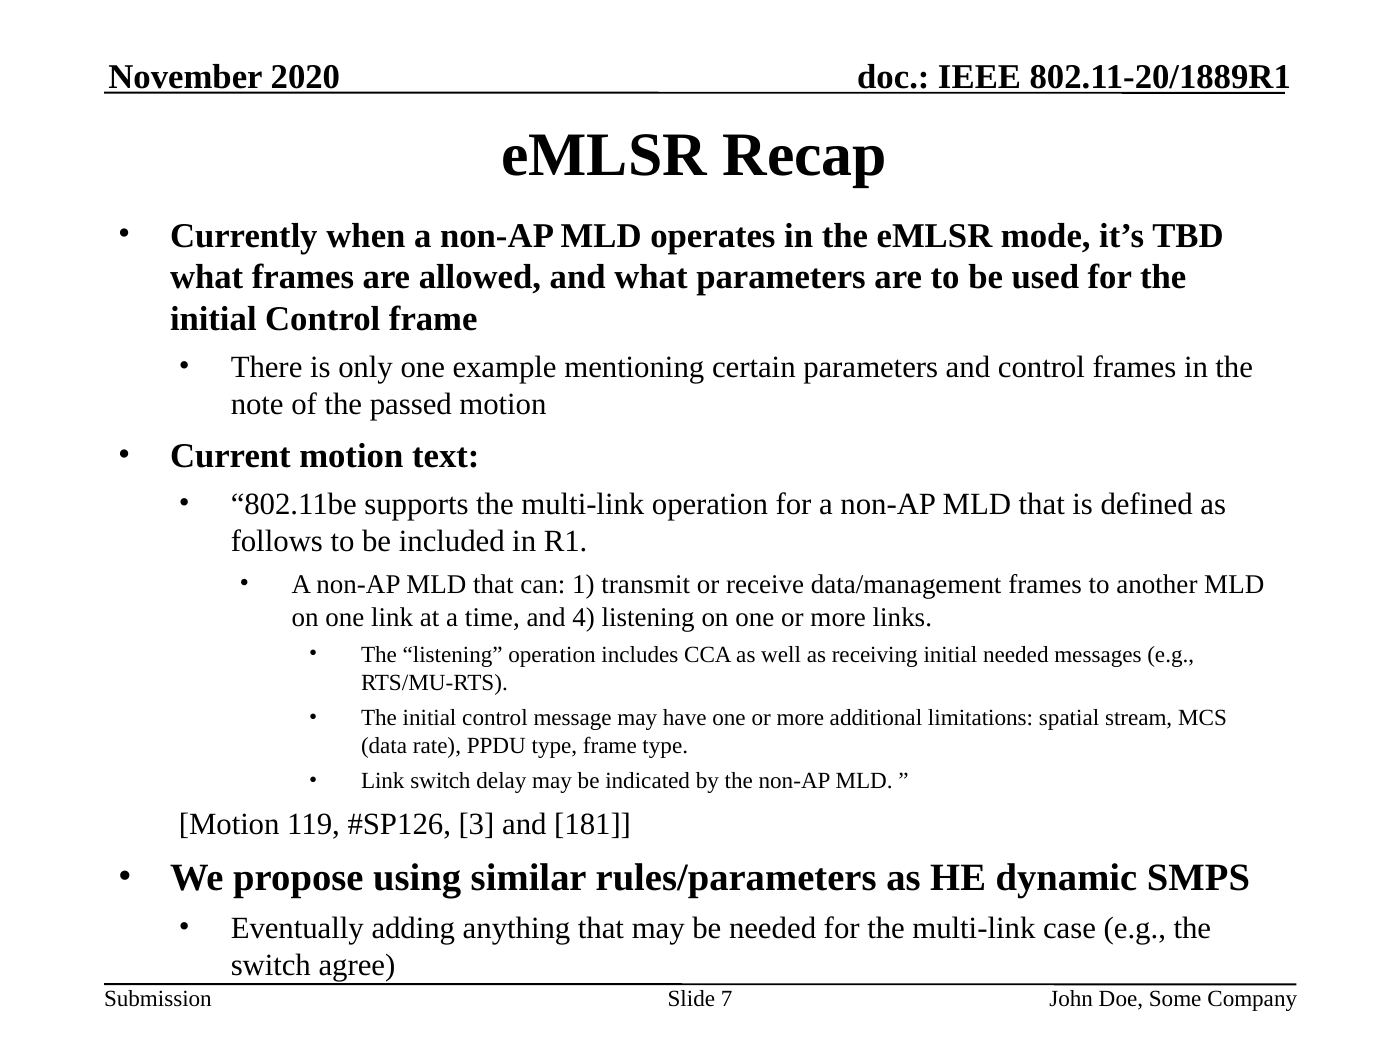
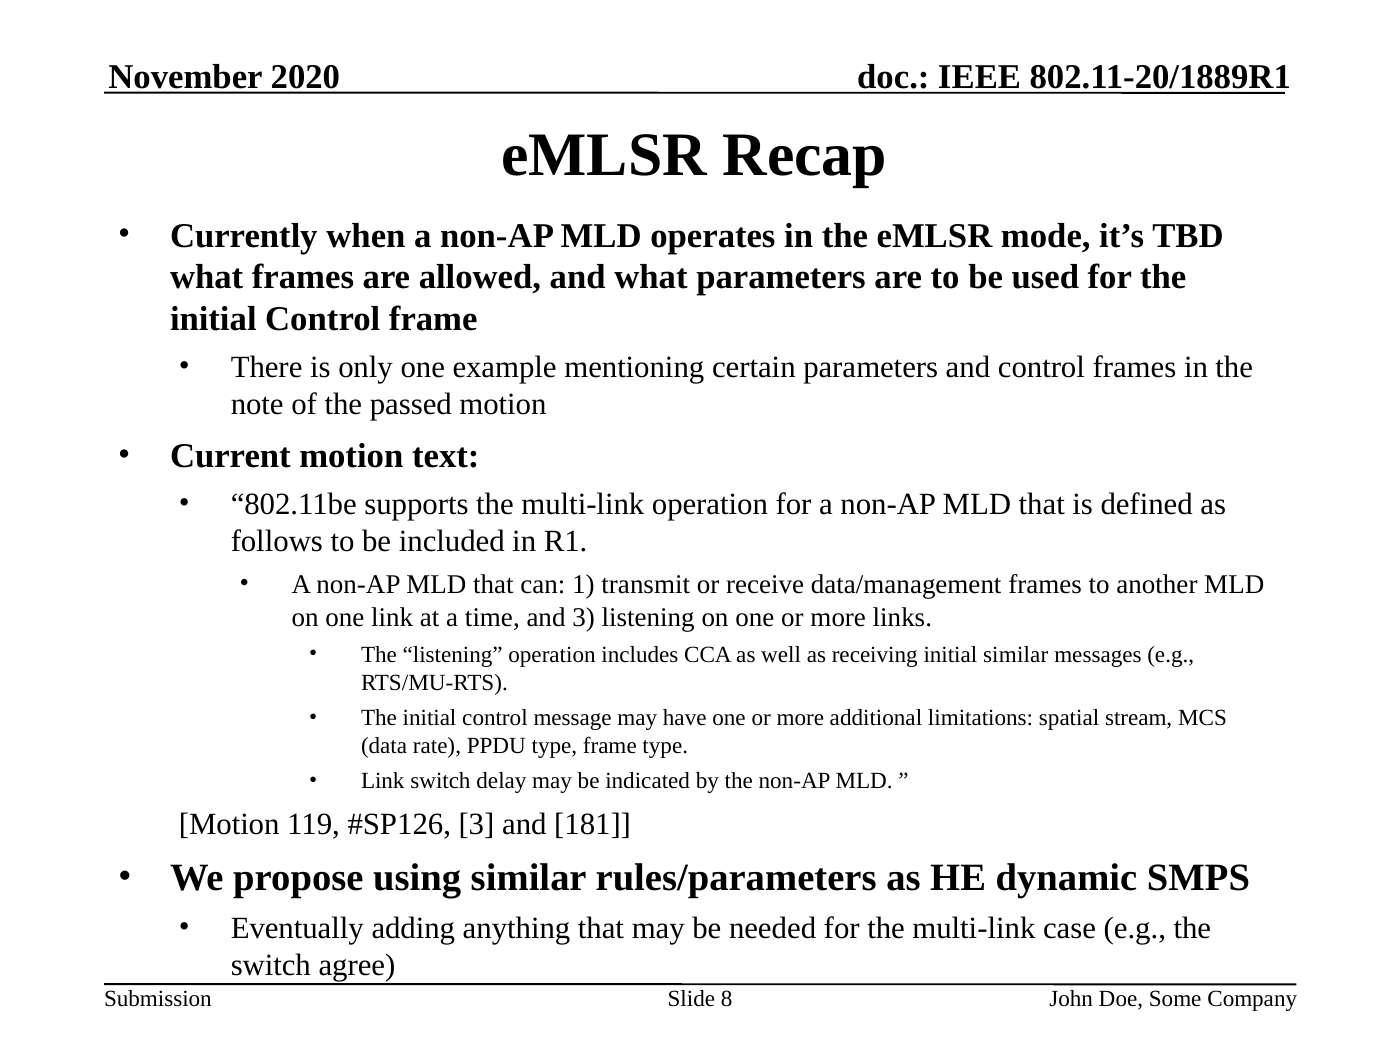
and 4: 4 -> 3 (584, 617)
initial needed: needed -> similar (1016, 655)
7: 7 -> 8 (727, 999)
